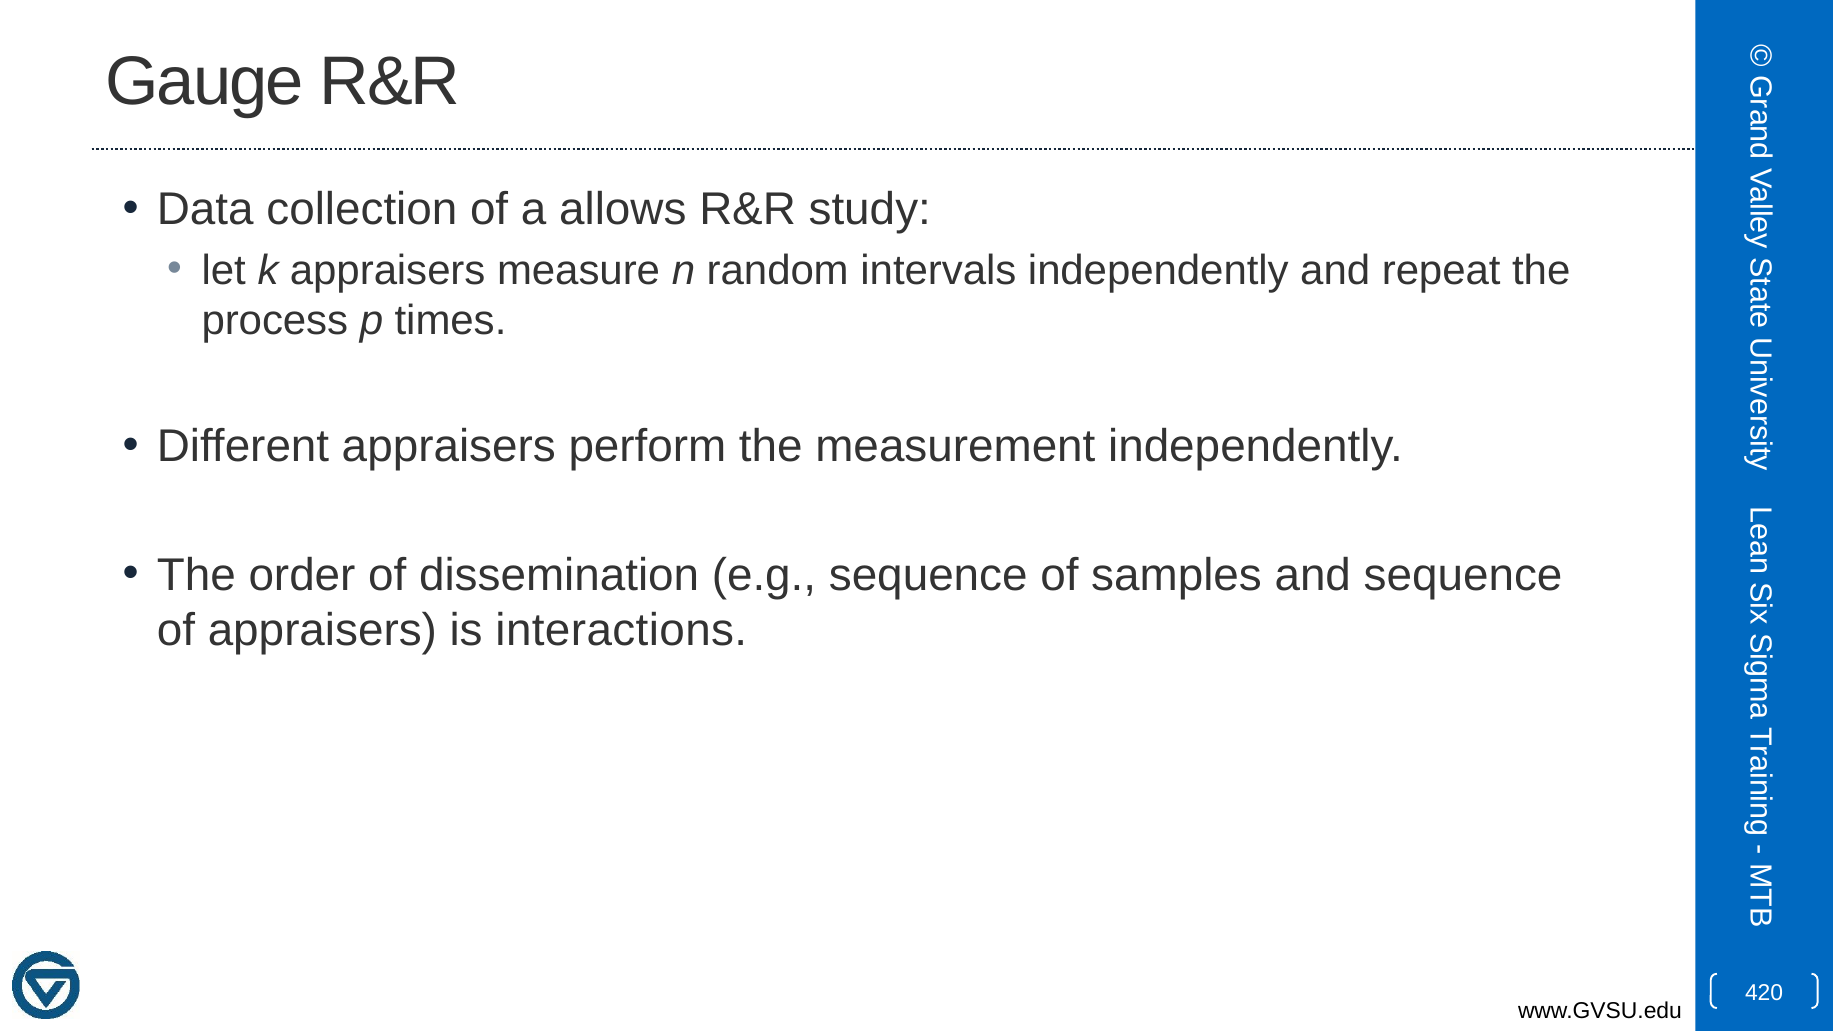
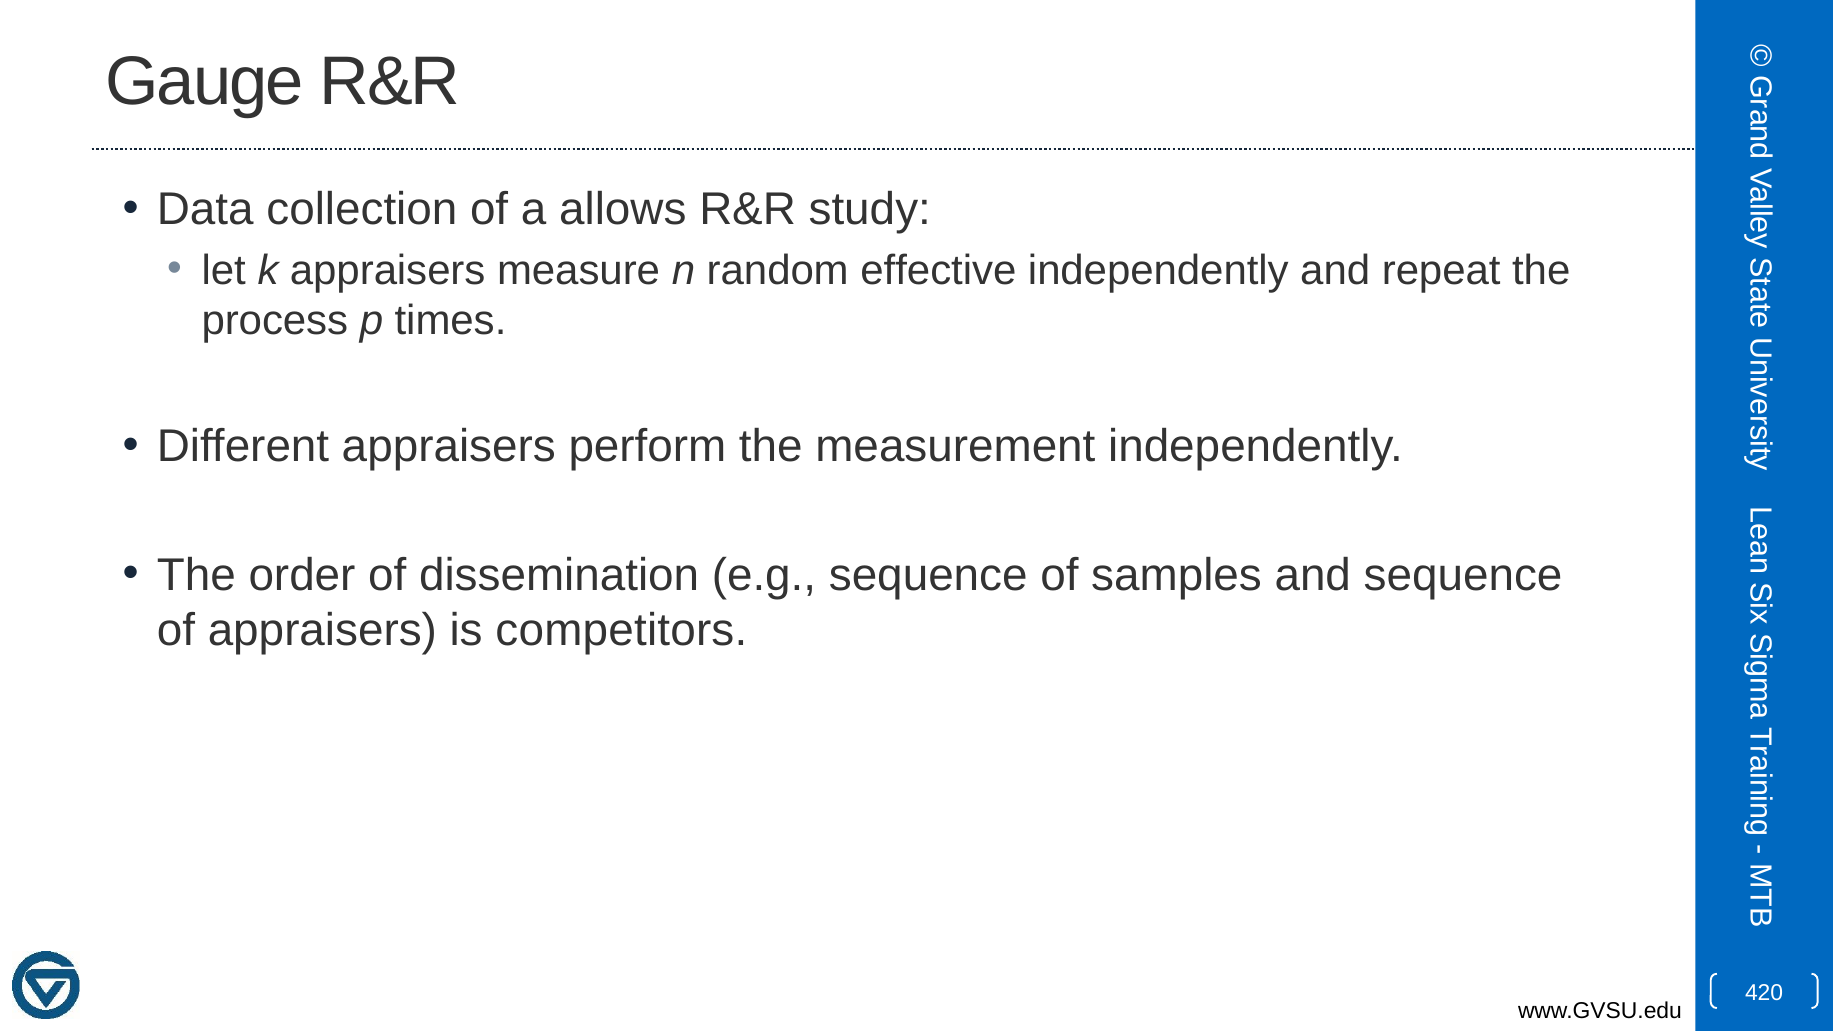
intervals: intervals -> effective (938, 270)
interactions: interactions -> competitors (621, 630)
